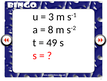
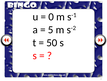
3: 3 -> 0 (51, 17)
8: 8 -> 5 (51, 29)
49: 49 -> 50 (52, 42)
